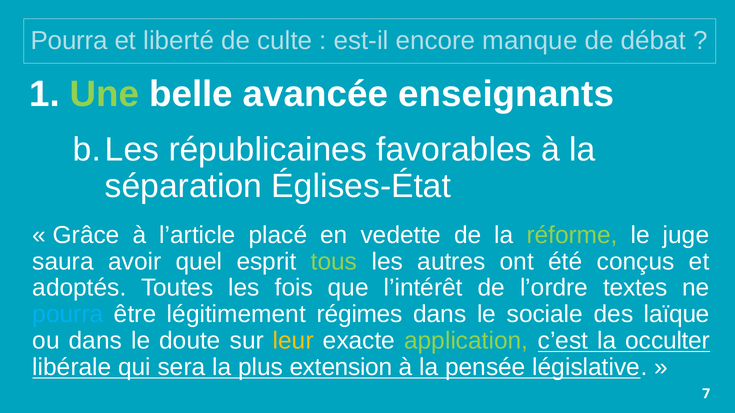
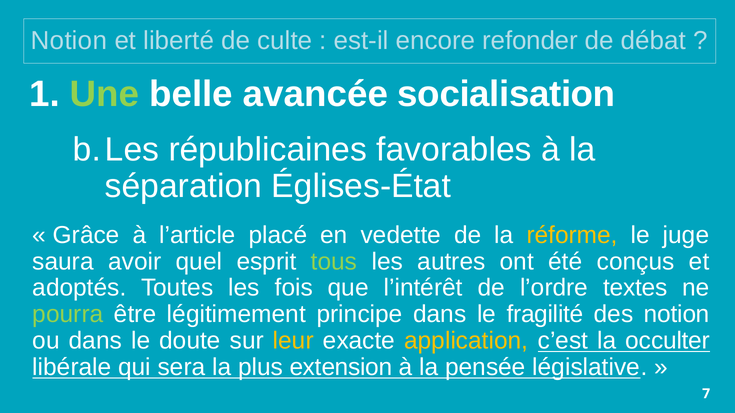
Pourra: Pourra -> Notion (69, 41)
manque: manque -> refonder (530, 41)
enseignants: enseignants -> socialisation (506, 94)
réforme colour: light green -> yellow (572, 235)
pourra colour: light blue -> light green (68, 315)
régimes: régimes -> principe (360, 315)
sociale: sociale -> fragilité (545, 315)
des laïque: laïque -> notion (677, 315)
application colour: light green -> yellow (466, 341)
